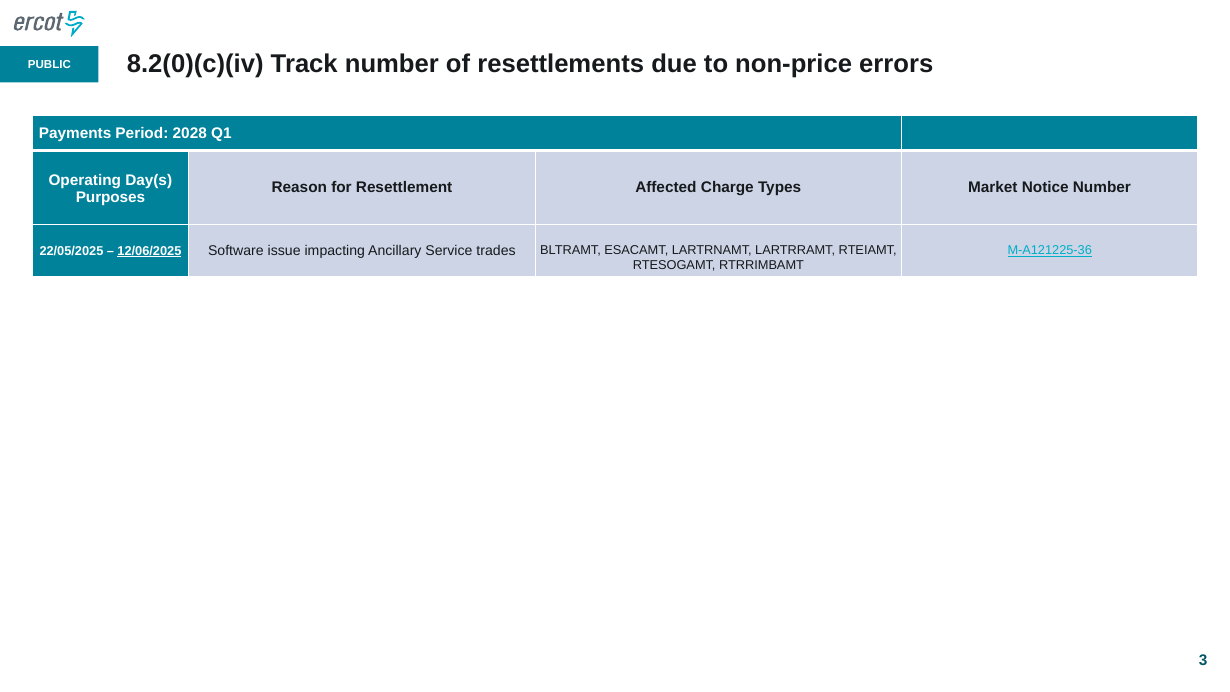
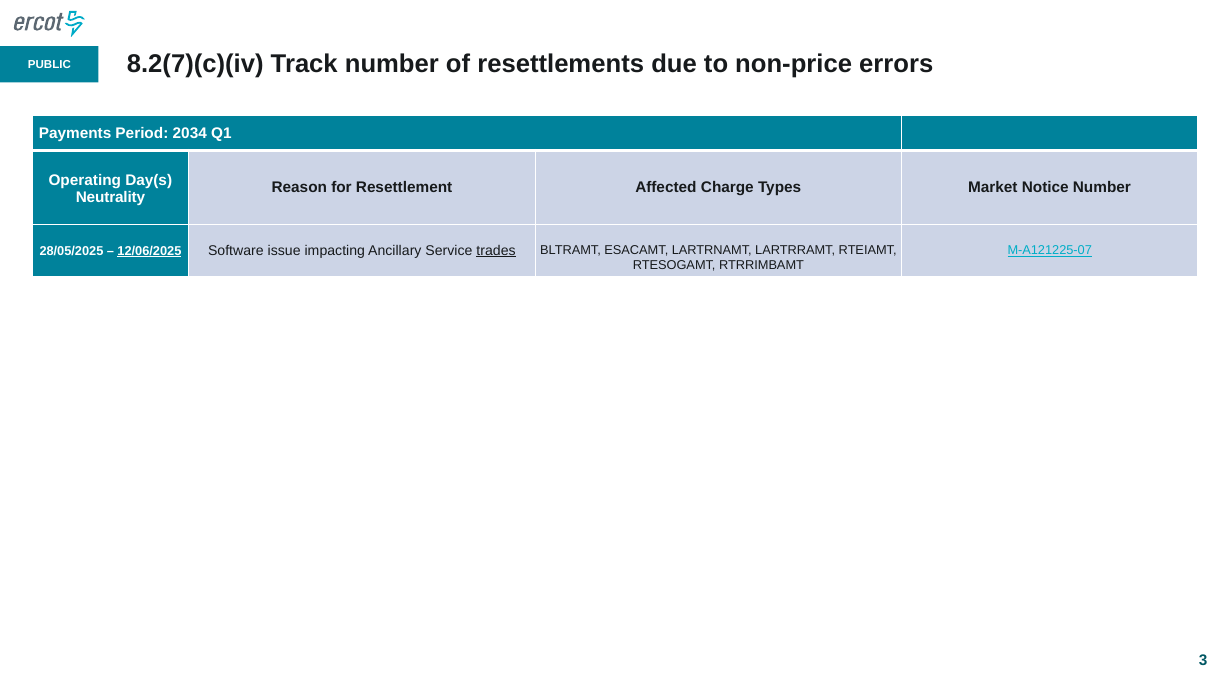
8.2(0)(c)(iv: 8.2(0)(c)(iv -> 8.2(7)(c)(iv (195, 64)
2028: 2028 -> 2034 (190, 133)
Purposes: Purposes -> Neutrality (110, 198)
M-A121225-36: M-A121225-36 -> M-A121225-07 (1050, 251)
22/05/2025: 22/05/2025 -> 28/05/2025 (71, 251)
trades underline: none -> present (496, 251)
